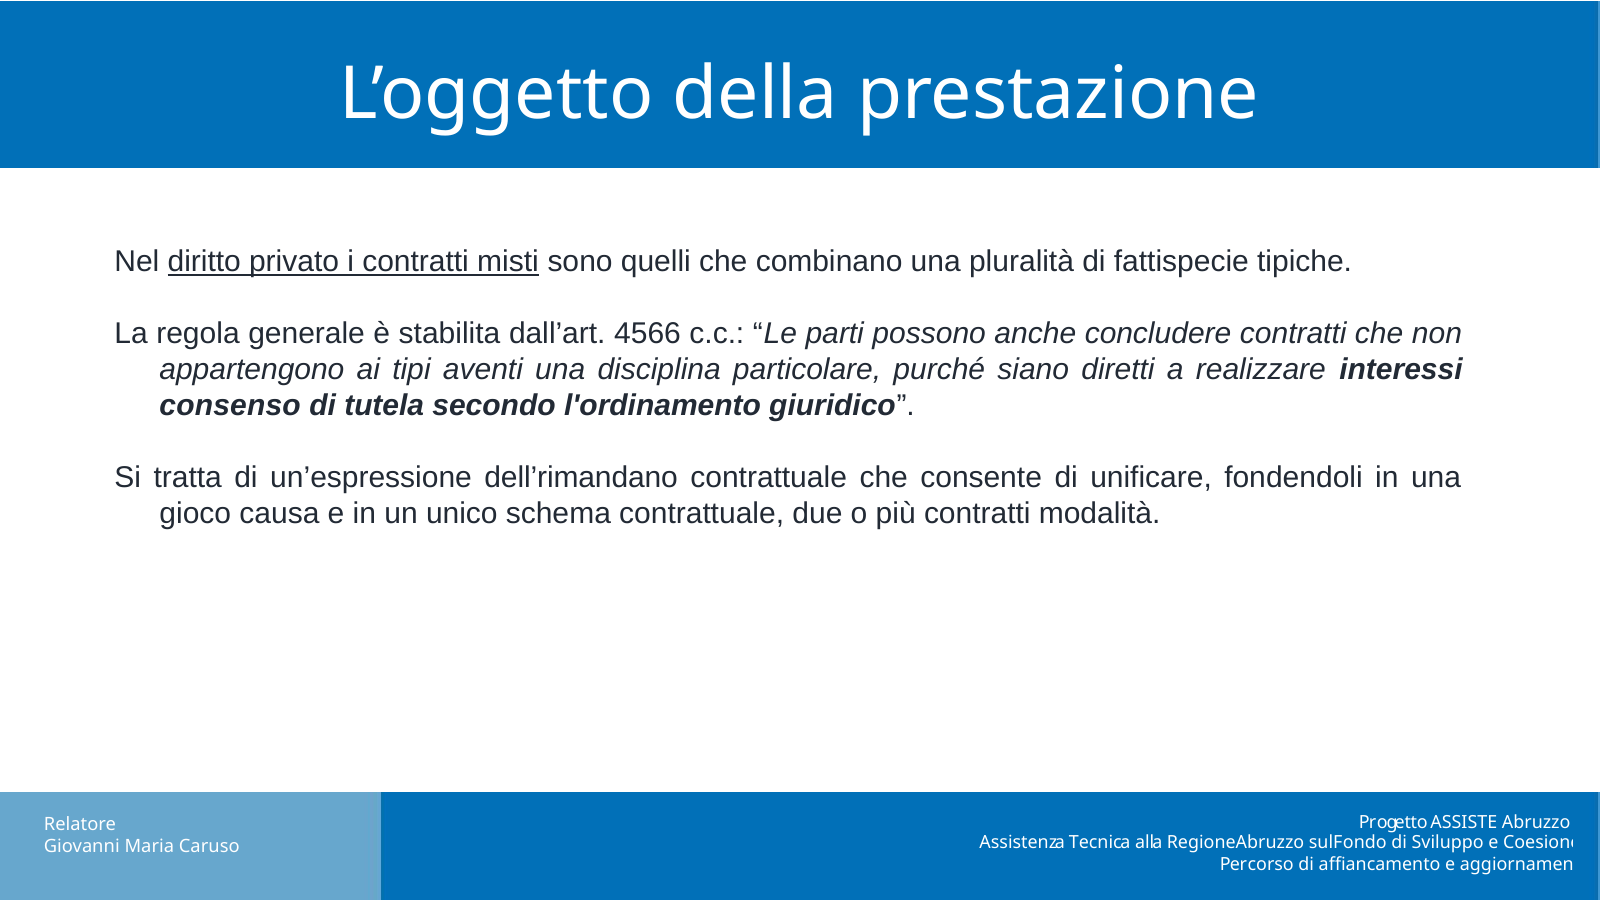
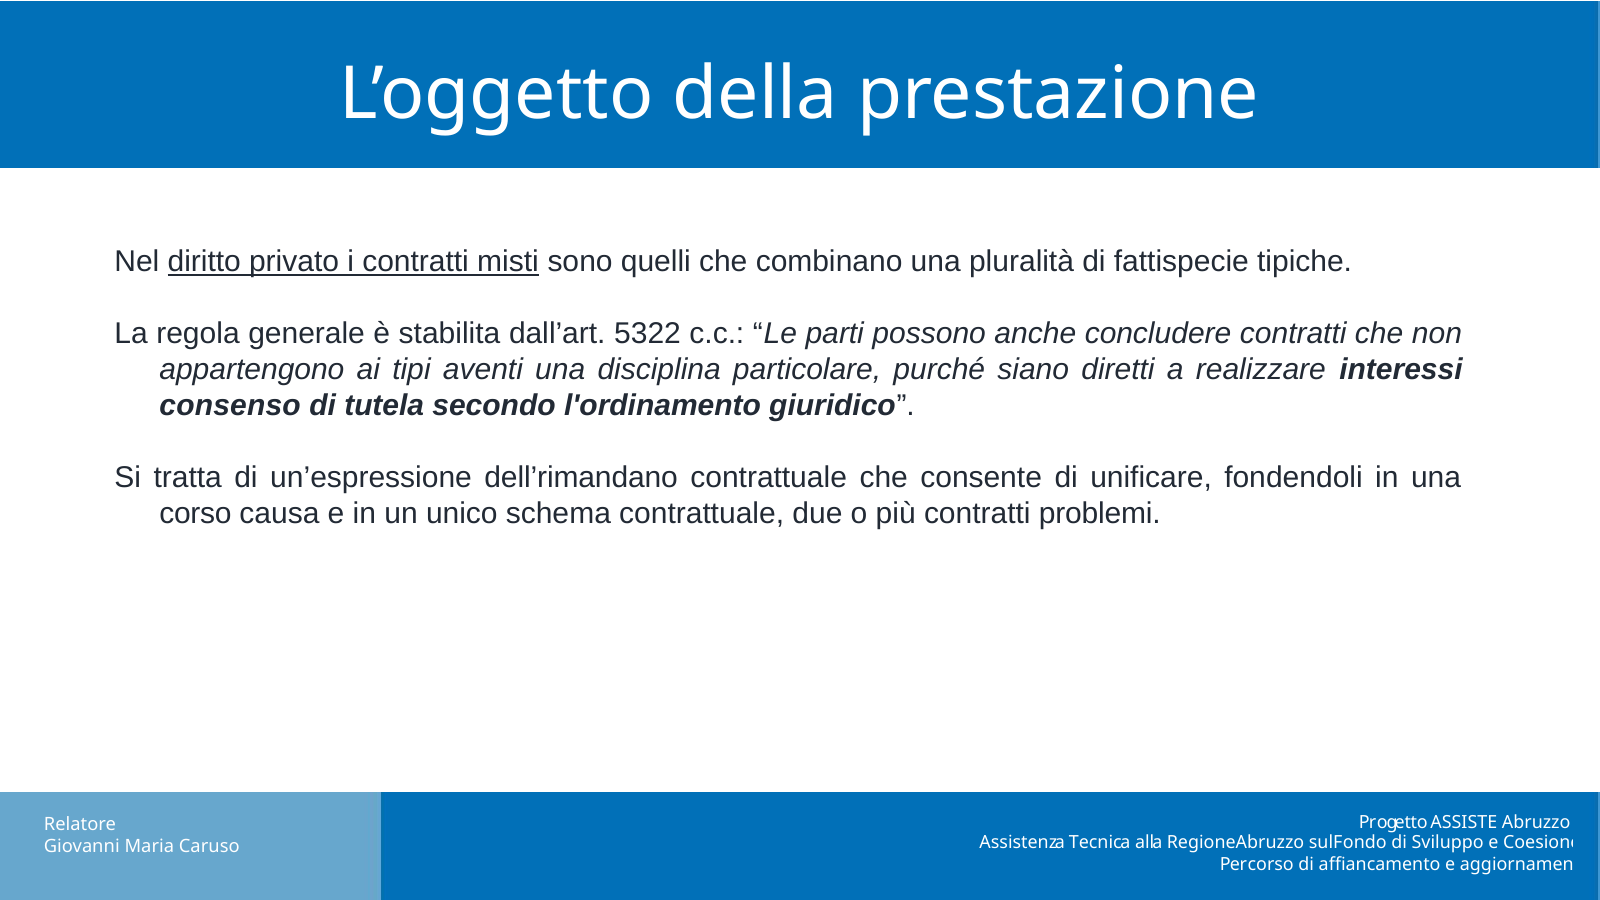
4566: 4566 -> 5322 (648, 334)
gioco: gioco -> corso (195, 514)
modalità: modalità -> problemi (1100, 514)
